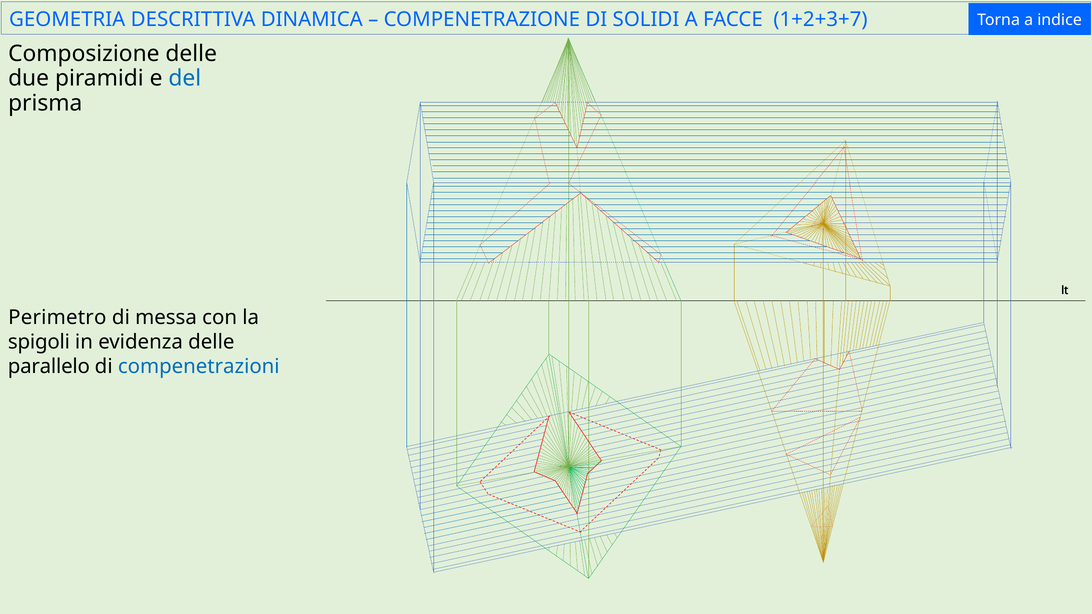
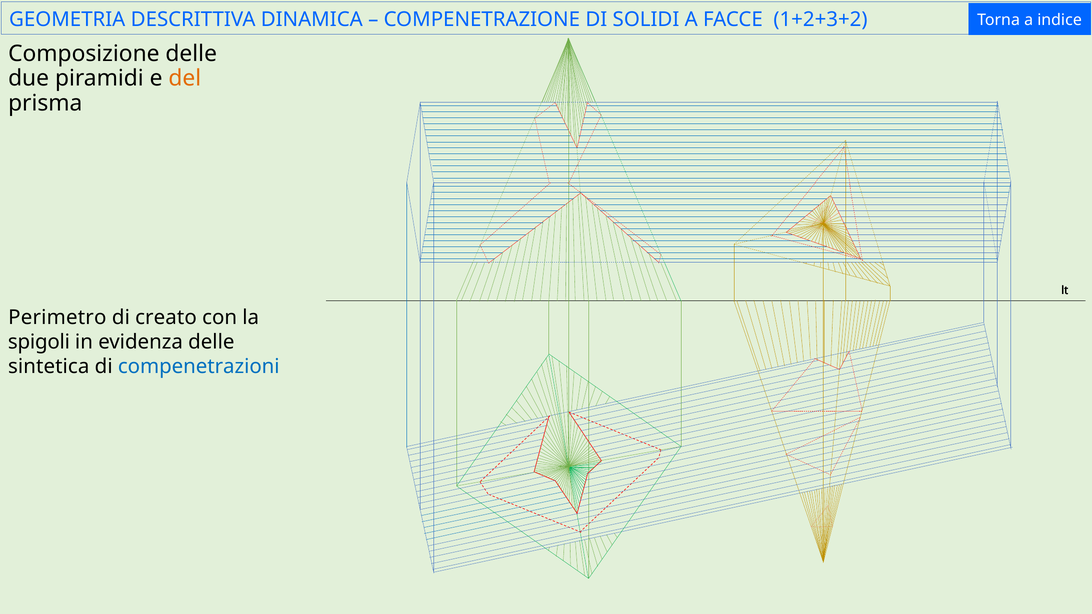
1+2+3+7: 1+2+3+7 -> 1+2+3+2 (820, 19)
del colour: blue -> orange (185, 79)
messa: messa -> creato (166, 318)
parallelo: parallelo -> sintetica (49, 367)
